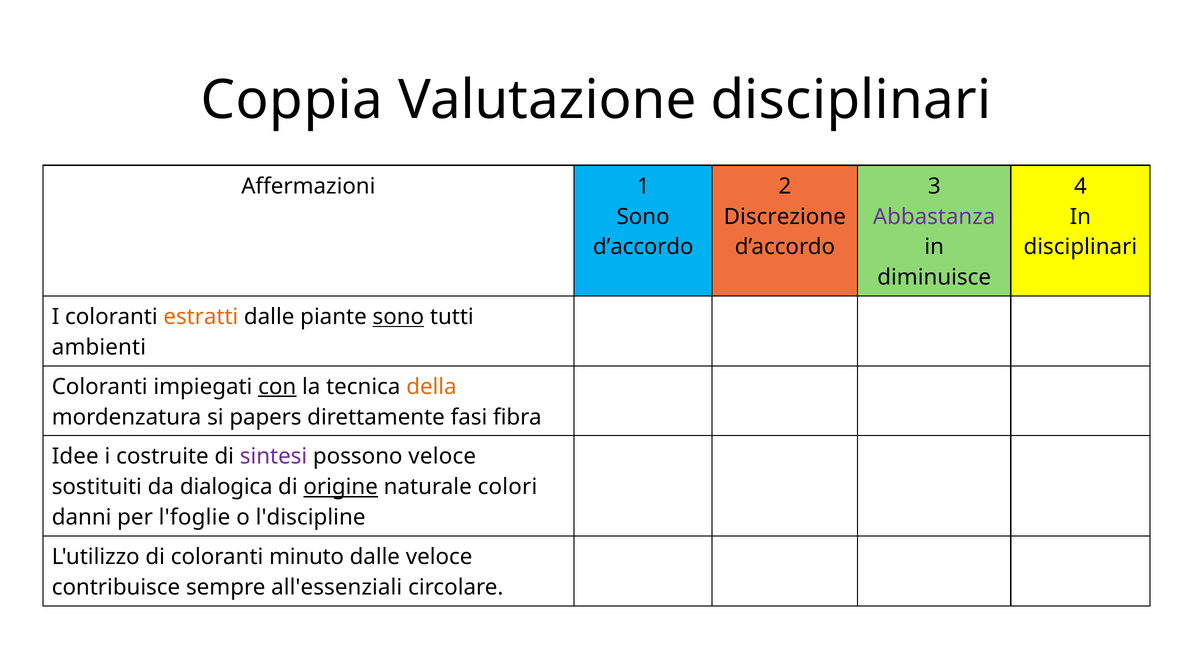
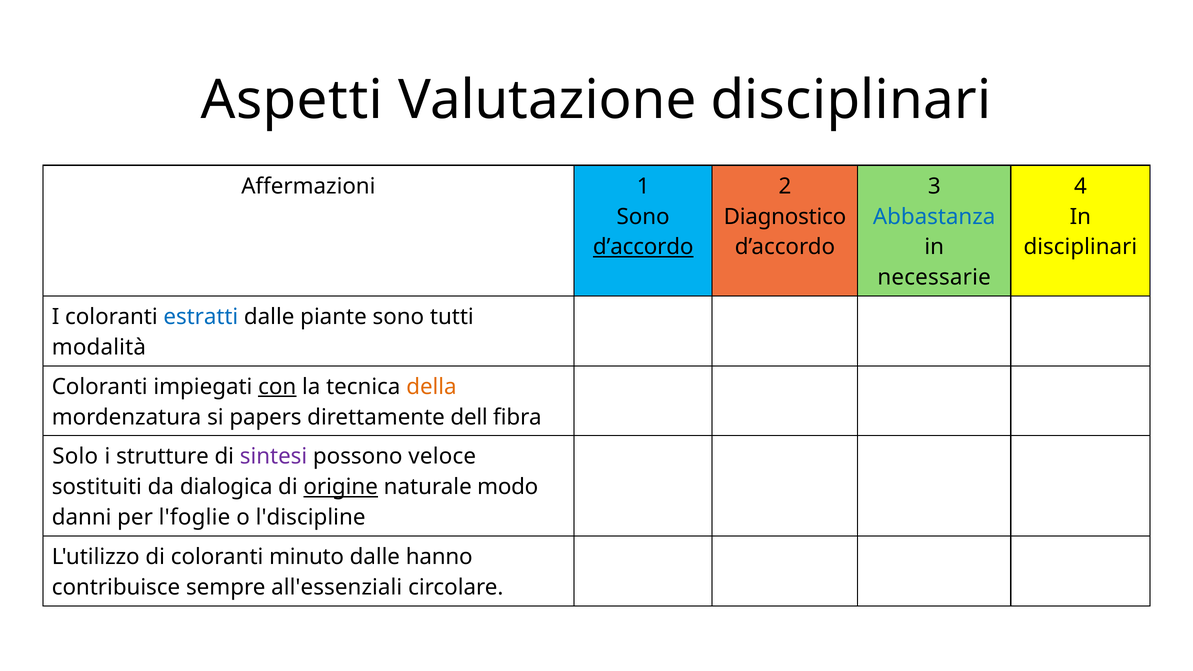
Coppia: Coppia -> Aspetti (292, 100)
Discrezione: Discrezione -> Diagnostico (785, 217)
Abbastanza colour: purple -> blue (934, 217)
d’accordo underline: none -> present (643, 247)
diminuisce: diminuisce -> necessarie (934, 278)
estratti colour: orange -> blue (201, 317)
sono underline: present -> none (398, 317)
ambienti: ambienti -> modalità (99, 347)
fasi: fasi -> dell (469, 417)
Idee: Idee -> Solo (75, 457)
costruite: costruite -> strutture (163, 457)
colori: colori -> modo (508, 487)
dalle veloce: veloce -> hanno (439, 557)
